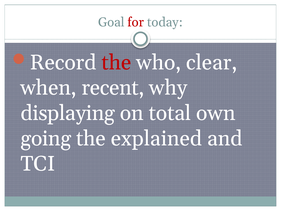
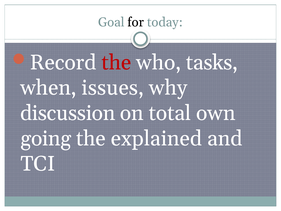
for colour: red -> black (136, 22)
clear: clear -> tasks (212, 62)
recent: recent -> issues (113, 88)
displaying: displaying -> discussion (68, 113)
